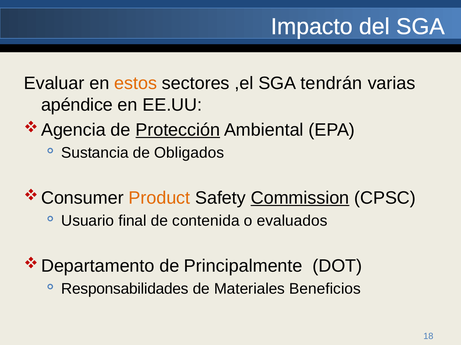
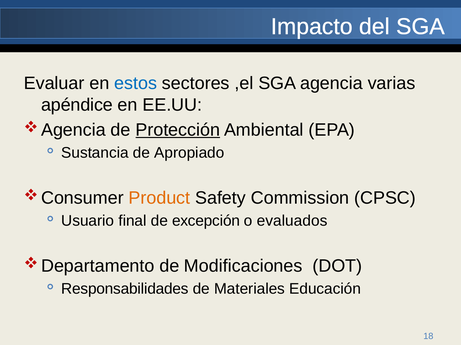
estos colour: orange -> blue (136, 83)
tendrán: tendrán -> agencia (331, 83)
Obligados: Obligados -> Apropiado (189, 153)
Commission underline: present -> none (300, 198)
contenida: contenida -> excepción (206, 221)
Principalmente: Principalmente -> Modificaciones (243, 266)
Beneficios: Beneficios -> Educación (325, 289)
